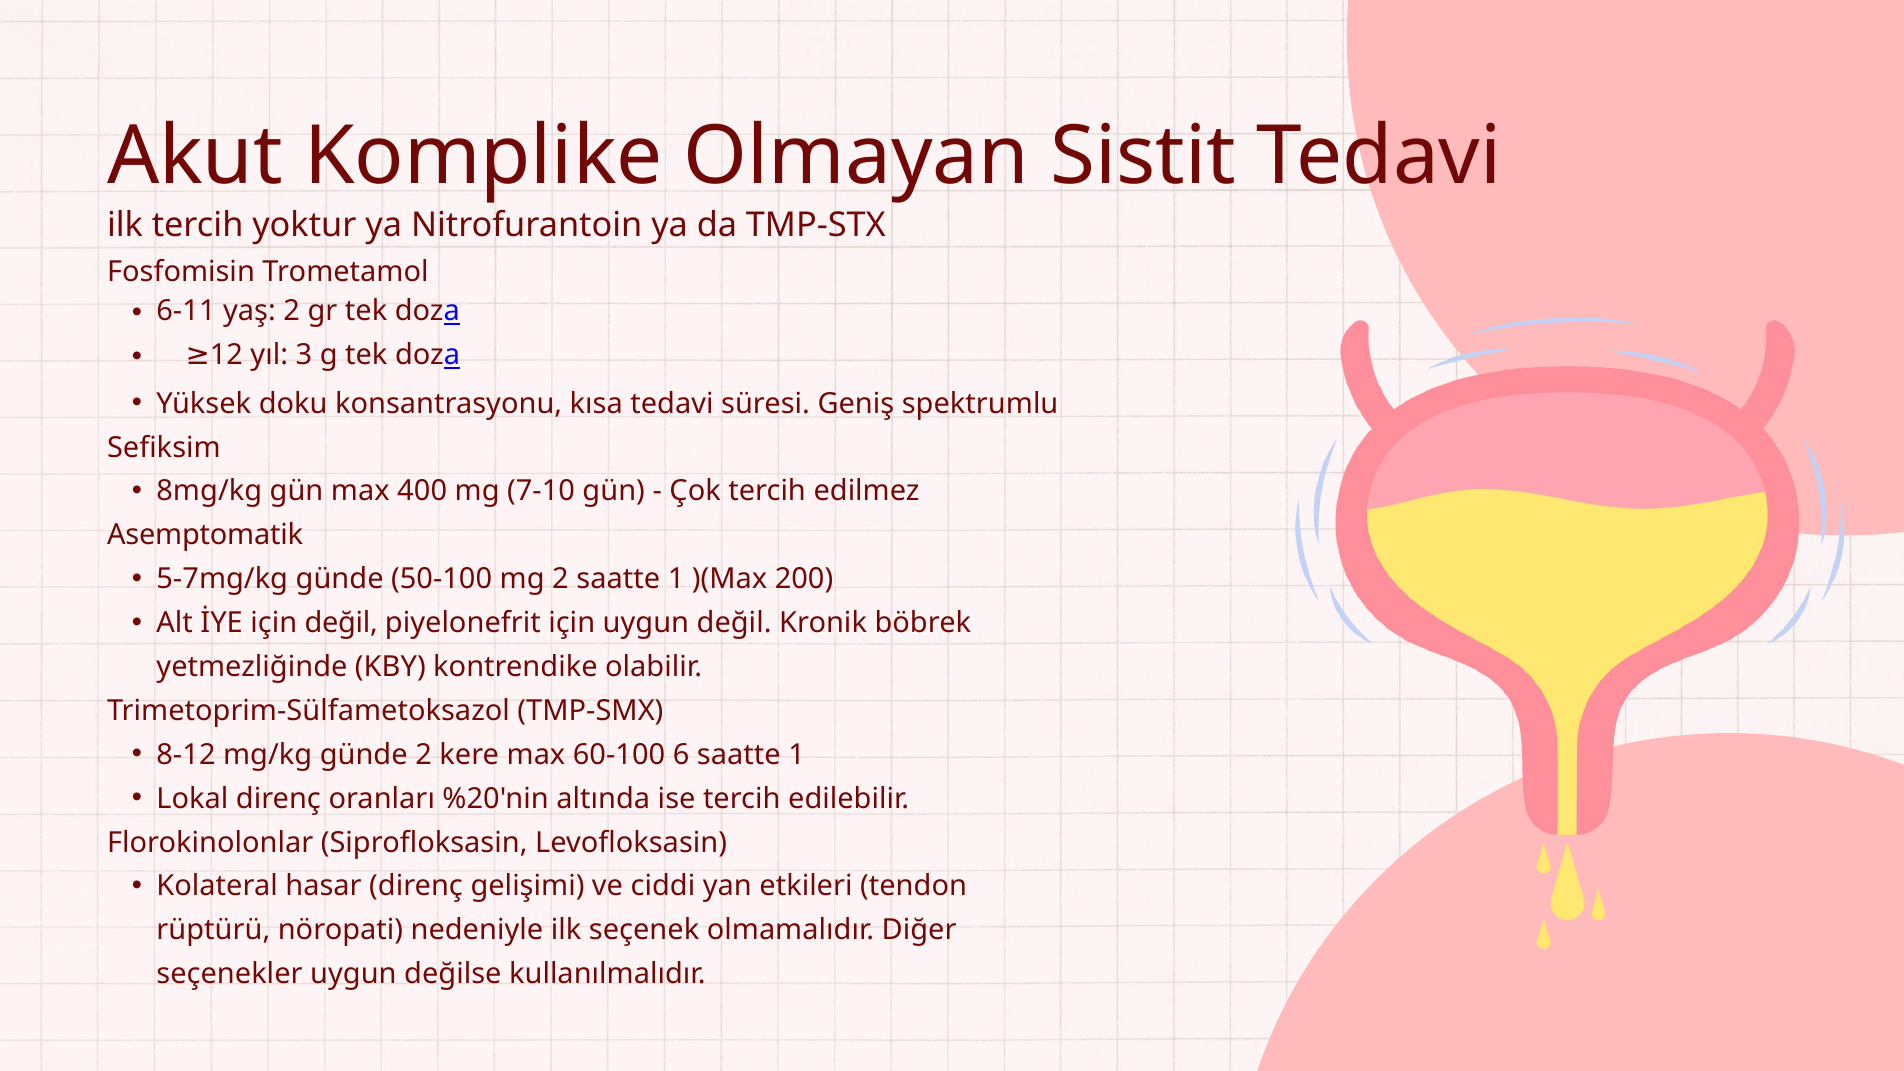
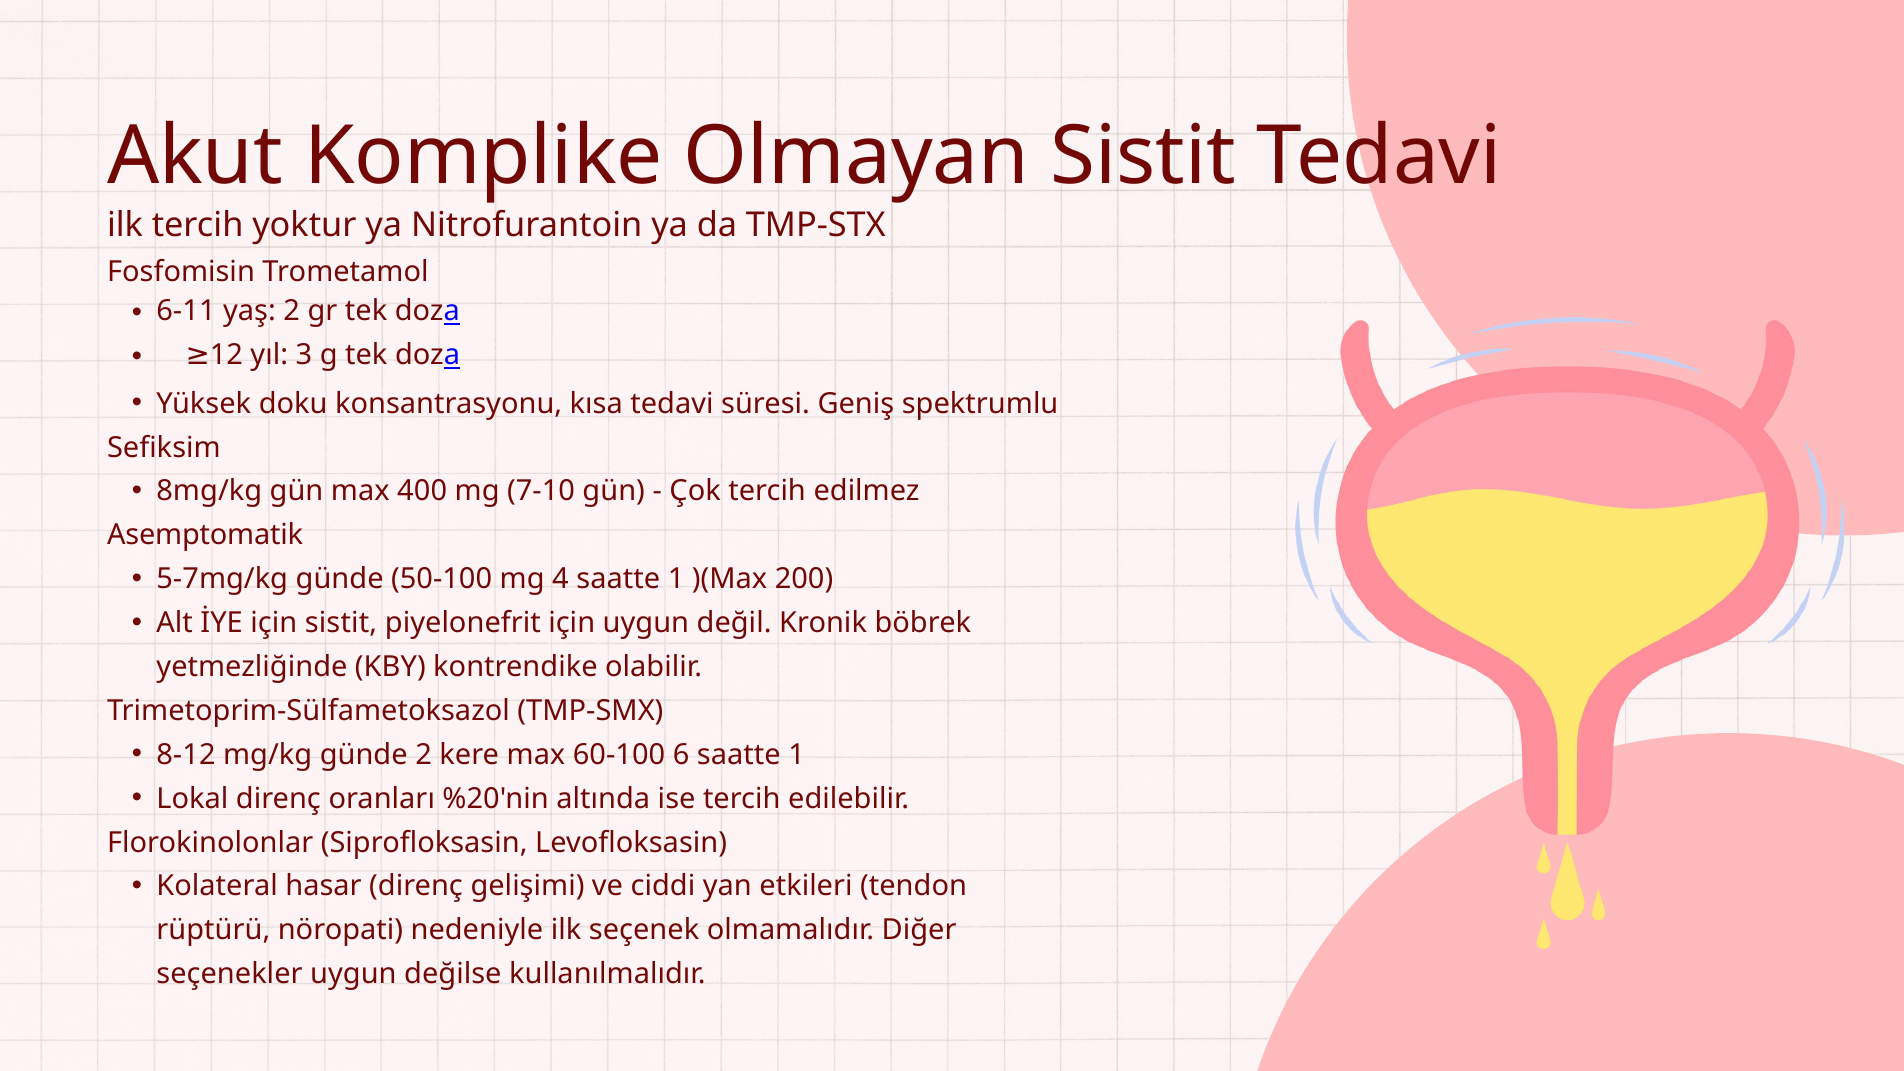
mg 2: 2 -> 4 (561, 579)
için değil: değil -> sistit (341, 623)
